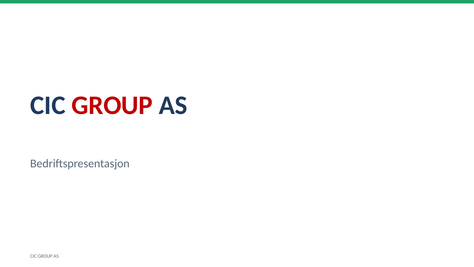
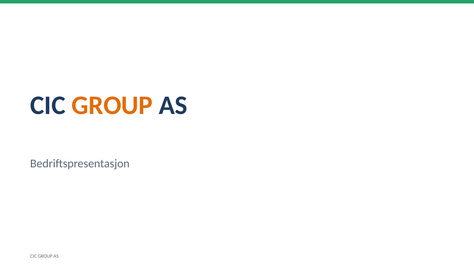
GROUP colour: red -> orange (112, 105)
